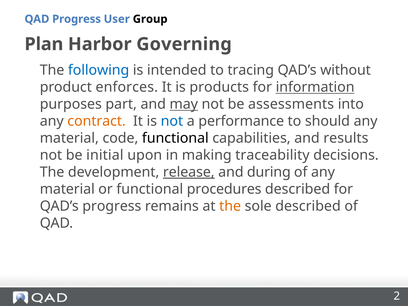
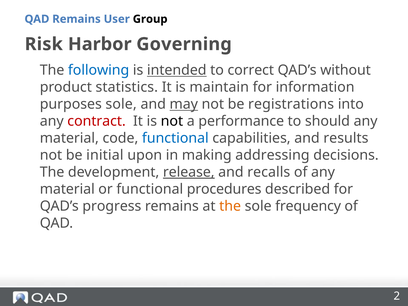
QAD Progress: Progress -> Remains (77, 19)
Plan: Plan -> Risk (44, 44)
intended underline: none -> present (177, 70)
tracing: tracing -> correct (251, 70)
enforces: enforces -> statistics (127, 87)
products: products -> maintain (219, 87)
information underline: present -> none (315, 87)
purposes part: part -> sole (121, 104)
assessments: assessments -> registrations (291, 104)
contract colour: orange -> red (97, 121)
not colour: blue -> black (172, 121)
functional colour: black -> blue (175, 138)
traceability: traceability -> addressing (272, 155)
during: during -> recalls (269, 172)
sole described: described -> frequency (308, 206)
